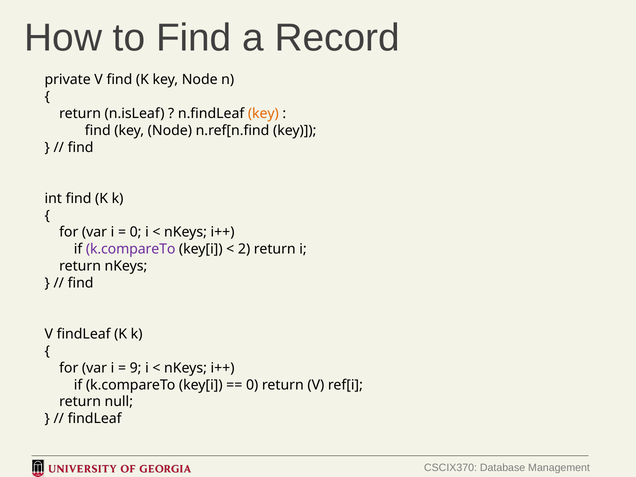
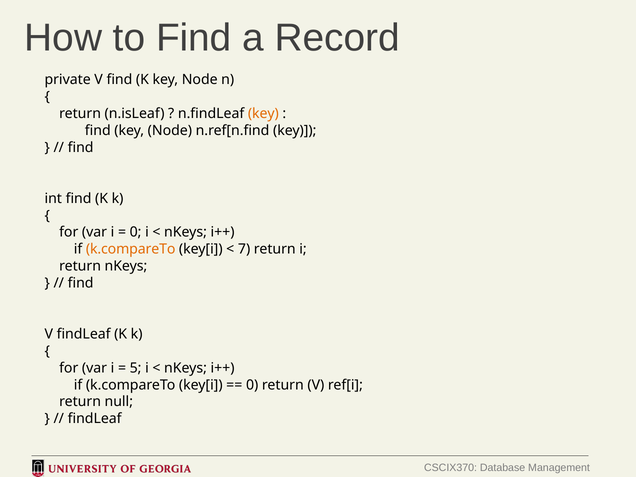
k.compareTo colour: purple -> orange (131, 249)
2: 2 -> 7 (244, 249)
9: 9 -> 5 (136, 368)
